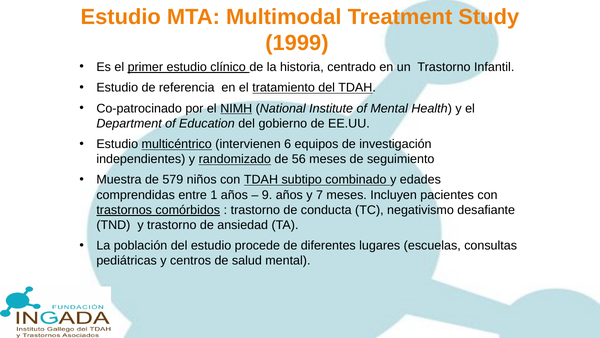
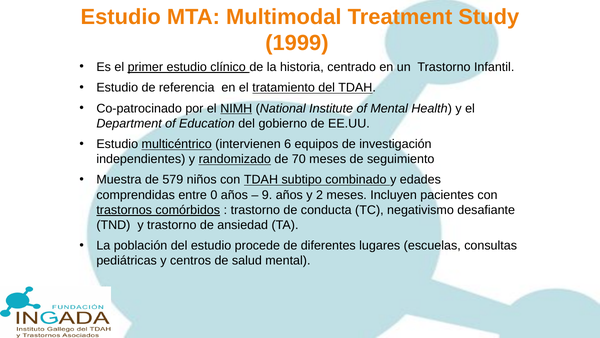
56: 56 -> 70 (299, 159)
1: 1 -> 0 (214, 195)
7: 7 -> 2 (320, 195)
